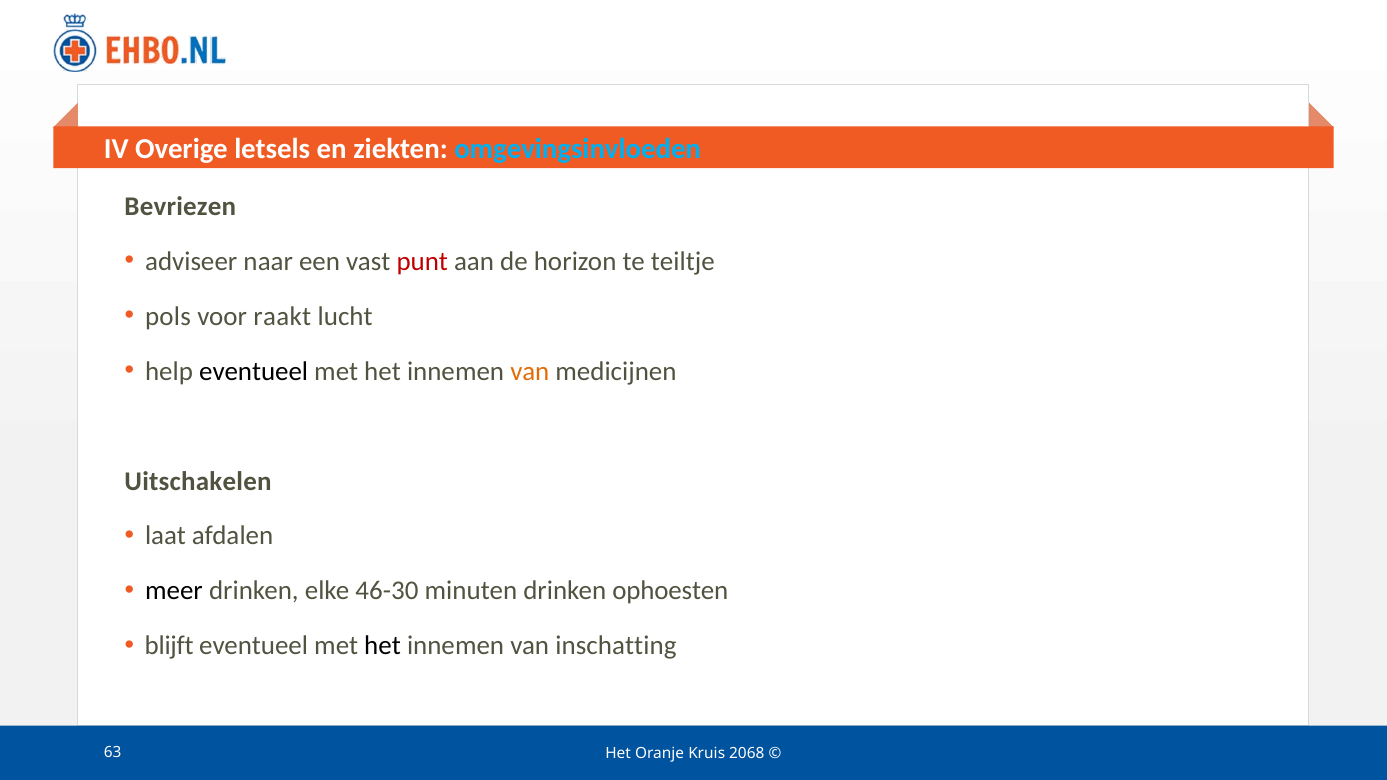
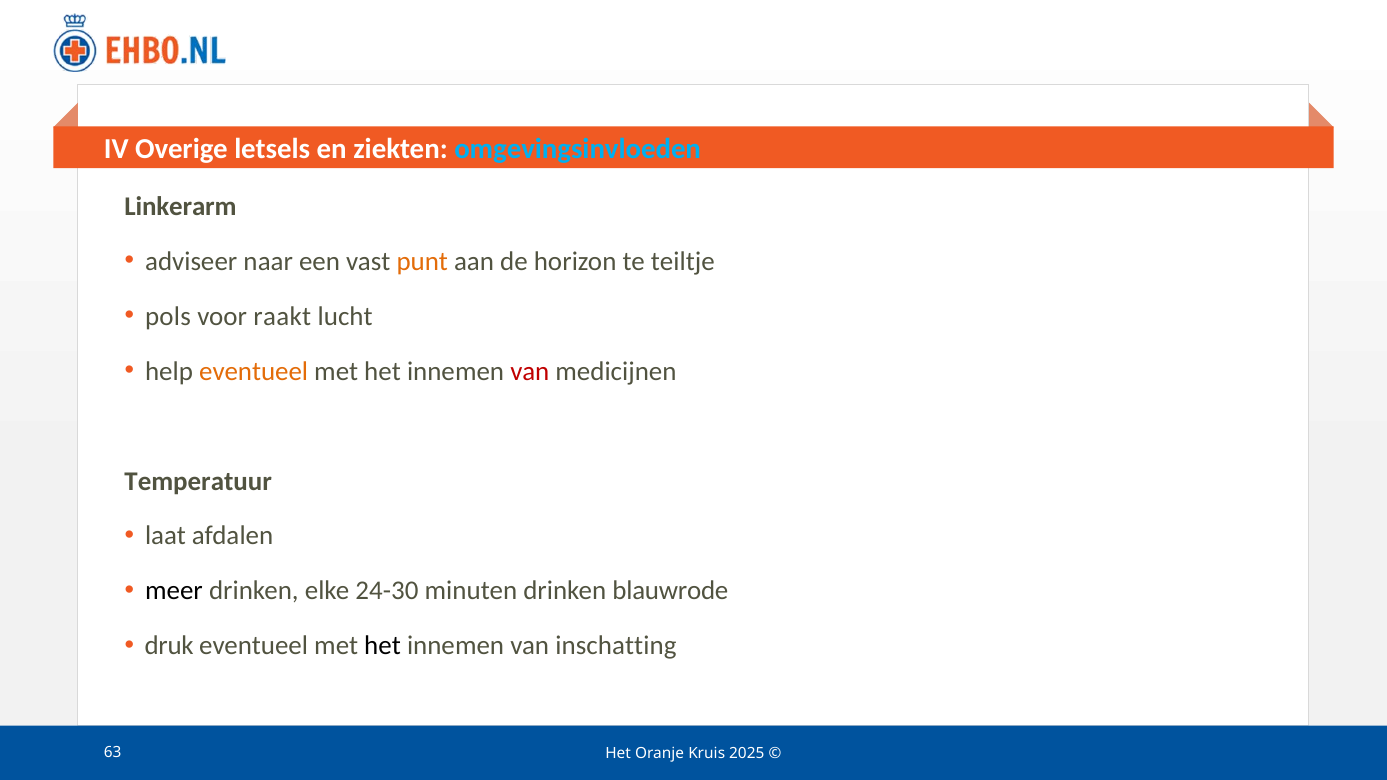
Bevriezen: Bevriezen -> Linkerarm (180, 206)
punt colour: red -> orange (422, 261)
eventueel colour: black -> orange (254, 371)
van colour: orange -> red (530, 371)
Uitschakelen: Uitschakelen -> Temperatuur (198, 481)
46-30: 46-30 -> 24-30 (387, 591)
ophoesten: ophoesten -> blauwrode (670, 591)
blijft: blijft -> druk (169, 646)
2068: 2068 -> 2025 (747, 754)
